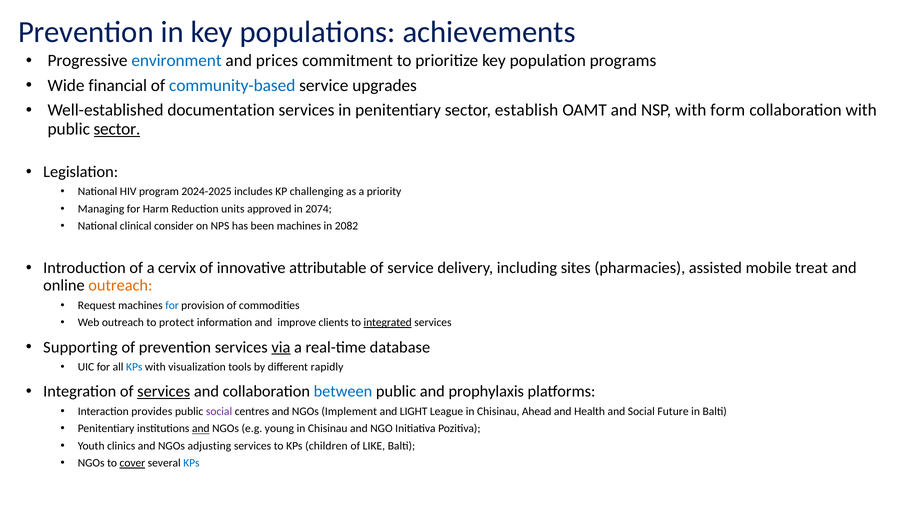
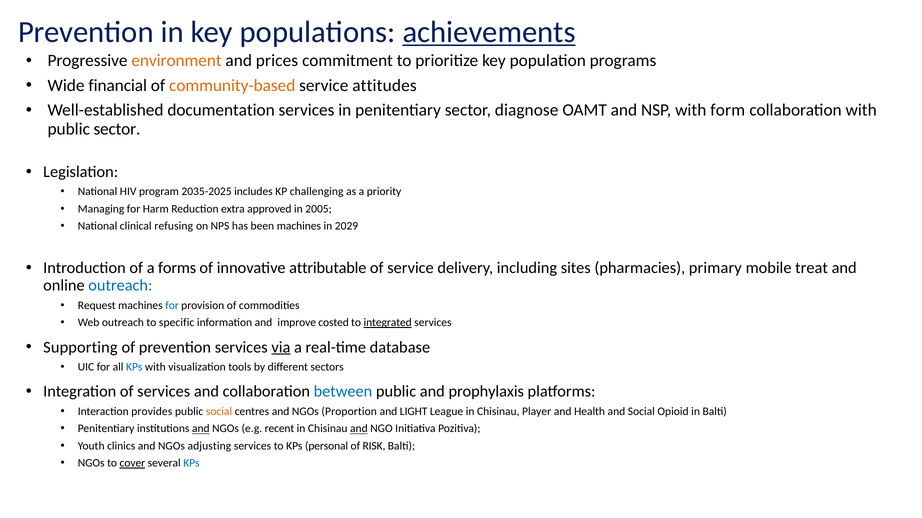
achievements underline: none -> present (489, 32)
environment colour: blue -> orange (177, 61)
community-based colour: blue -> orange (232, 86)
upgrades: upgrades -> attitudes (384, 86)
establish: establish -> diagnose (527, 110)
sector underline: present -> none (117, 129)
2024-2025: 2024-2025 -> 2035-2025 (207, 192)
units: units -> extra (233, 209)
2074: 2074 -> 2005 (319, 209)
consider: consider -> refusing (174, 226)
2082: 2082 -> 2029 (347, 226)
cervix: cervix -> forms (177, 268)
assisted: assisted -> primary (715, 268)
outreach colour: orange -> blue (120, 286)
protect: protect -> specific (177, 323)
clients: clients -> costed (334, 323)
rapidly: rapidly -> sectors (327, 367)
services underline: present -> none (164, 392)
social colour: purple -> orange (219, 412)
Implement: Implement -> Proportion (349, 412)
Ahead: Ahead -> Player (537, 412)
Future: Future -> Opioid (673, 412)
young: young -> recent (279, 429)
and underline: none -> present (359, 429)
children: children -> personal (327, 446)
LIKE: LIKE -> RISK (374, 446)
